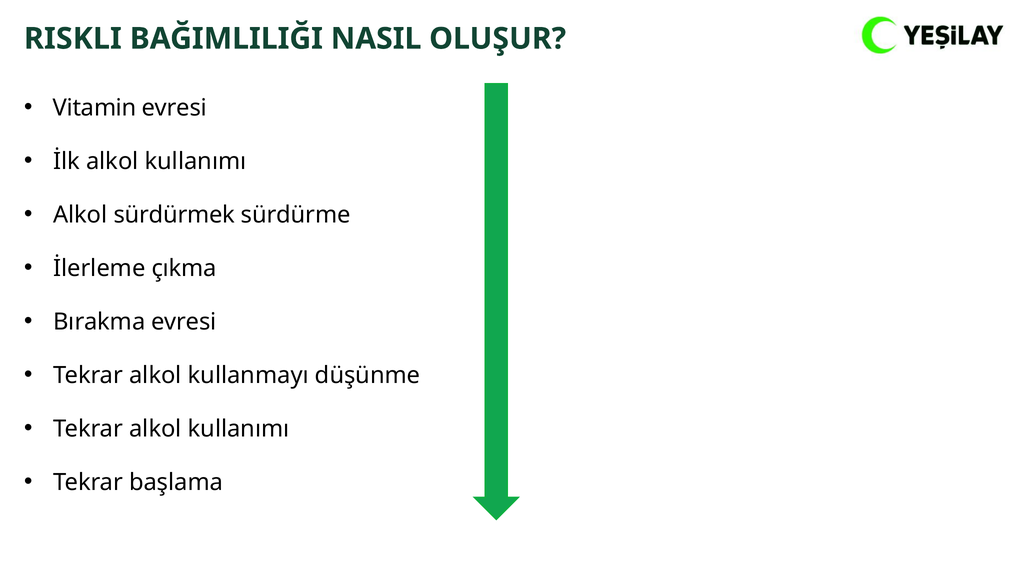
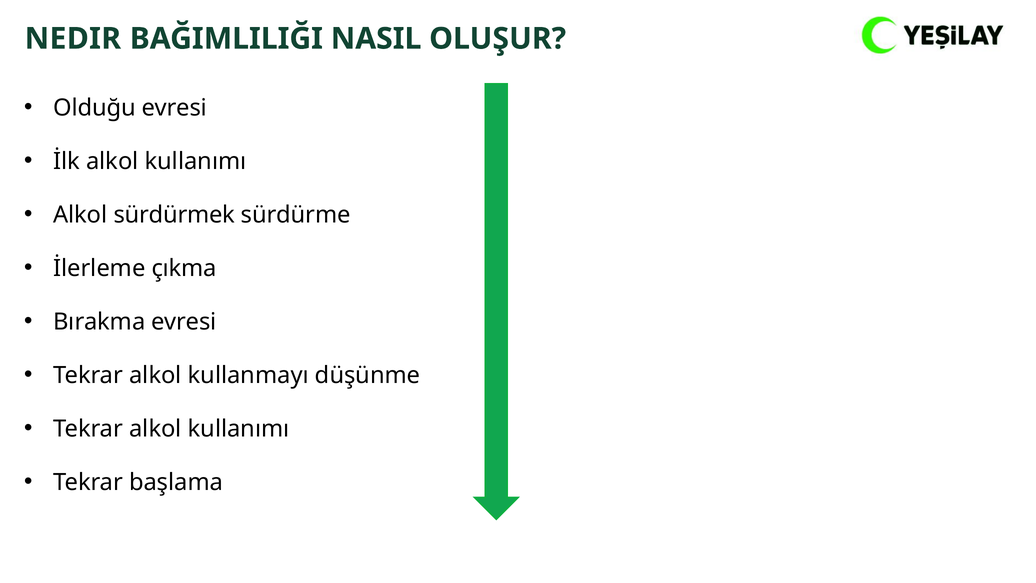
RISKLI: RISKLI -> NEDIR (73, 39)
Vitamin: Vitamin -> Olduğu (95, 108)
